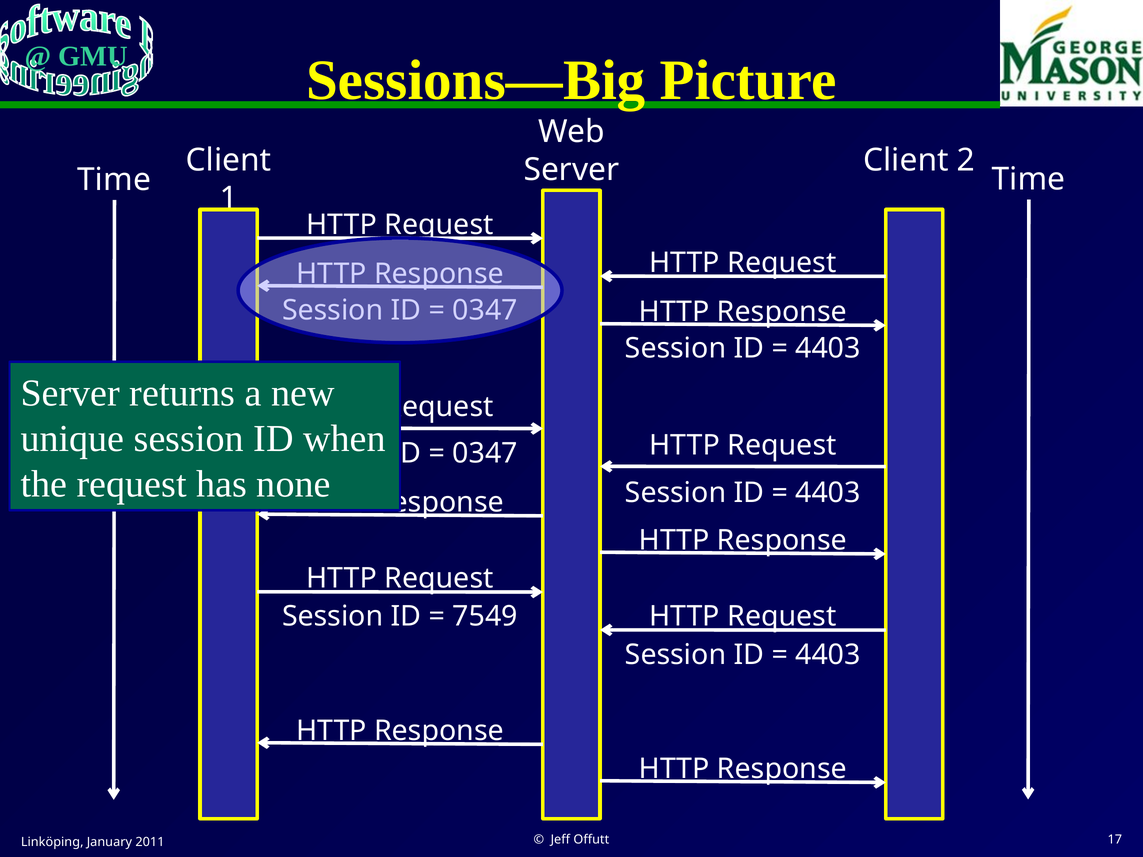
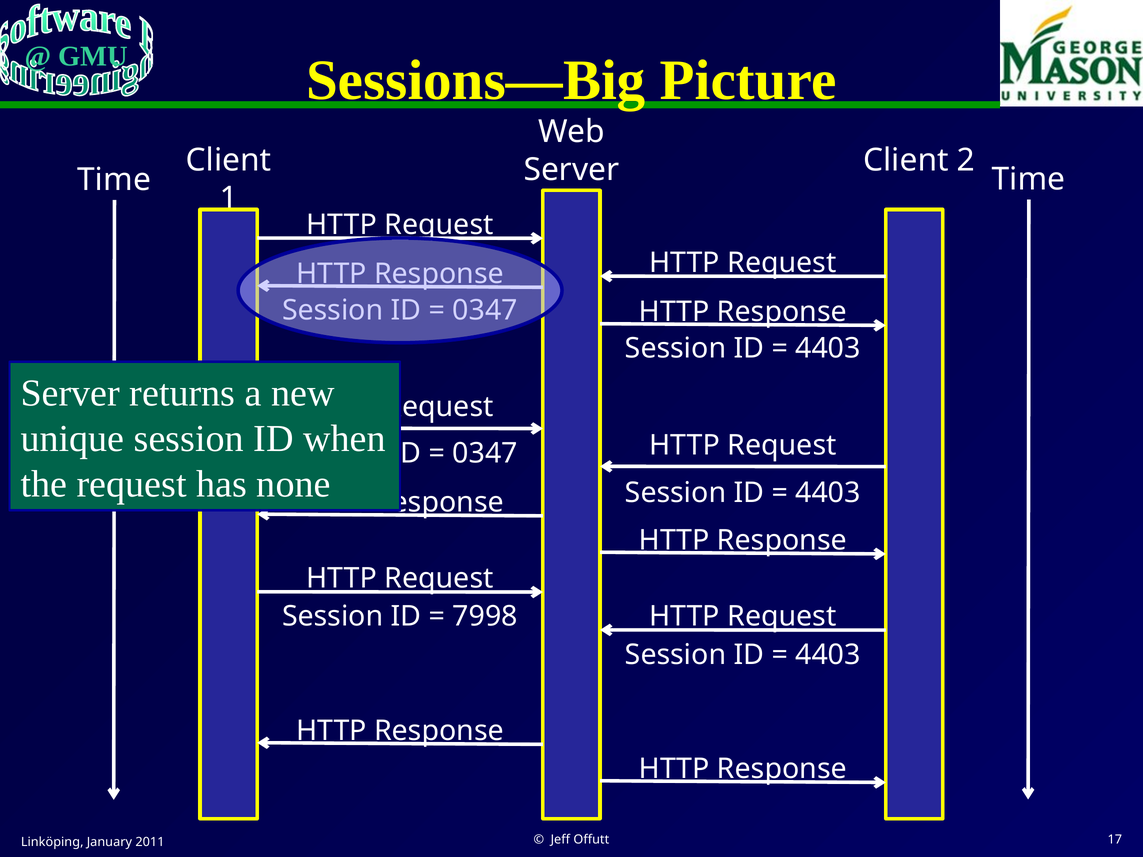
7549: 7549 -> 7998 (485, 617)
